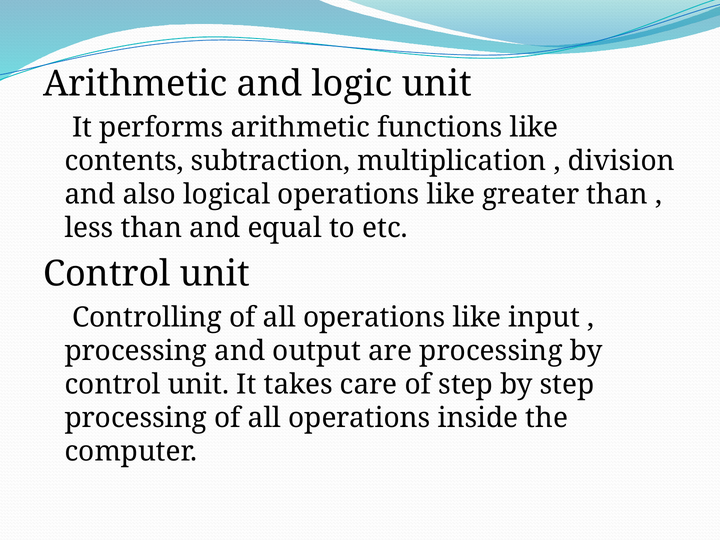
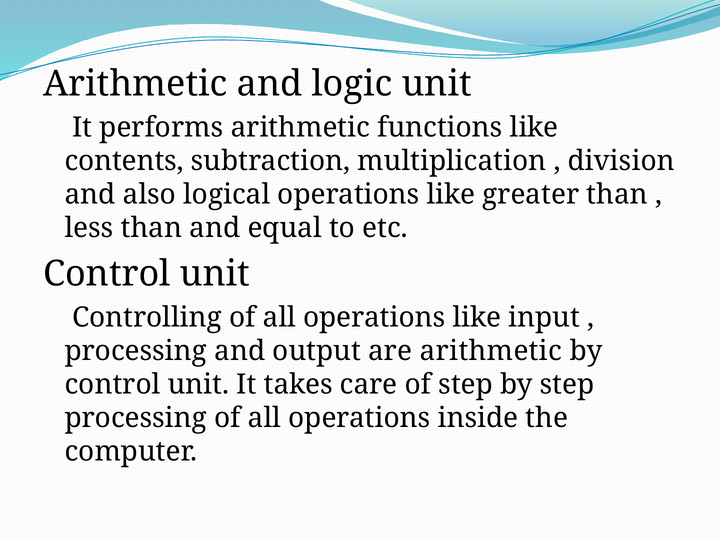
are processing: processing -> arithmetic (491, 351)
